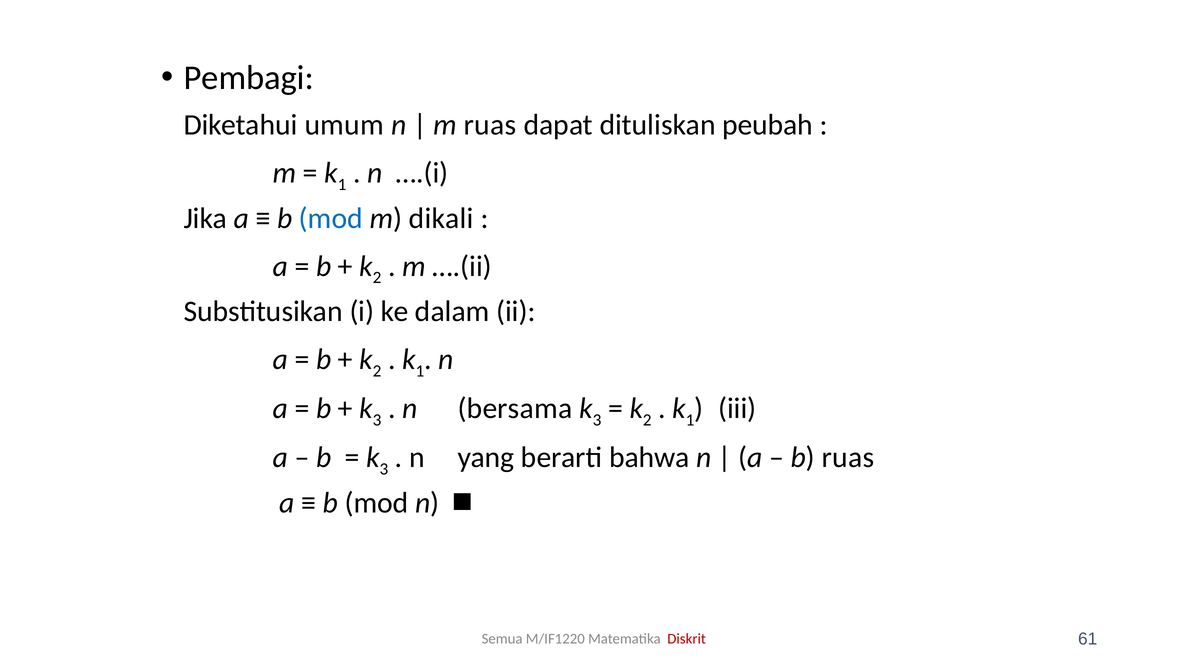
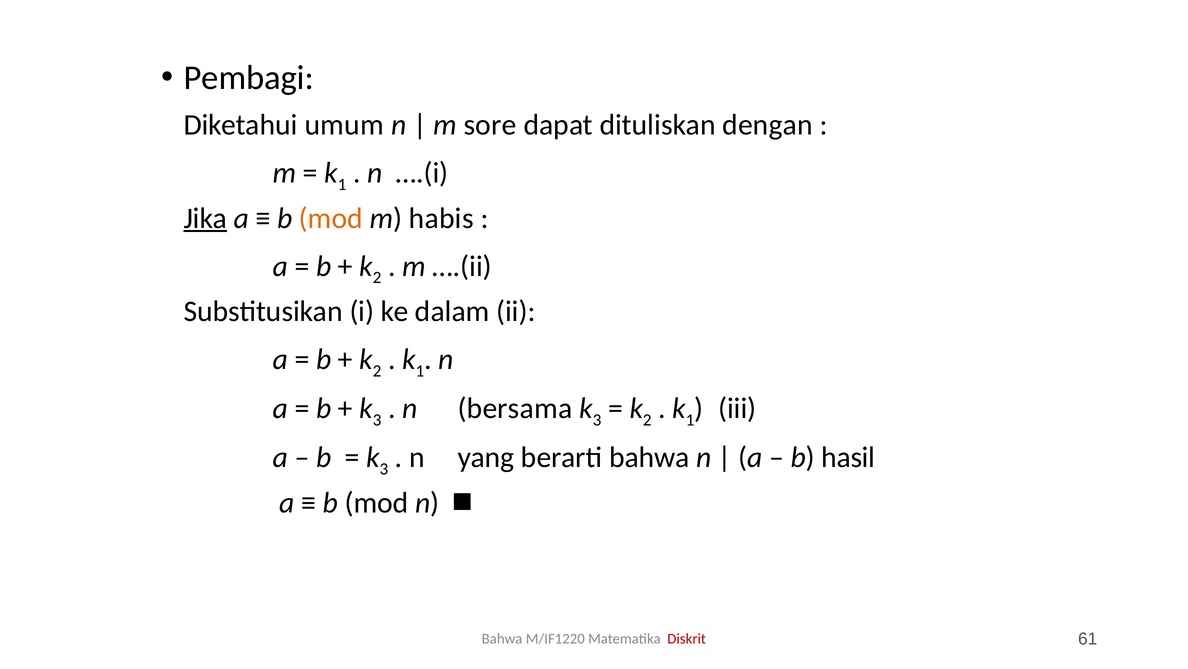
m ruas: ruas -> sore (490, 125)
peubah: peubah -> dengan (768, 125)
Jika underline: none -> present (205, 218)
mod colour: blue -> orange (331, 218)
dikali: dikali -> habis (441, 218)
b ruas: ruas -> hasil (848, 457)
Semua: Semua -> Bahwa (502, 638)
